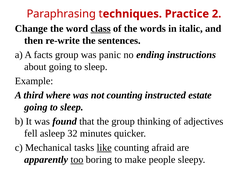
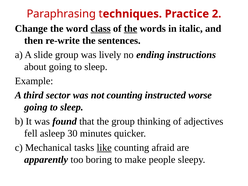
the underline: none -> present (131, 29)
facts: facts -> slide (43, 55)
panic: panic -> lively (110, 55)
where: where -> sector (58, 95)
estate: estate -> worse (200, 95)
32: 32 -> 30 (72, 133)
too underline: present -> none (77, 160)
